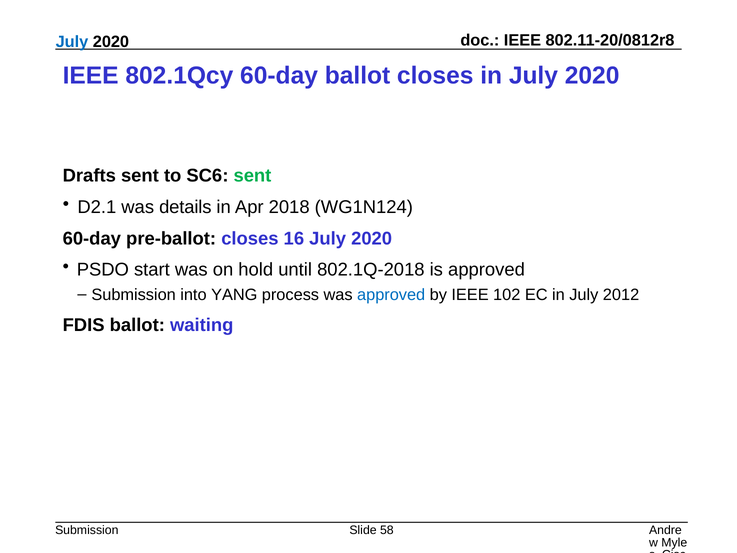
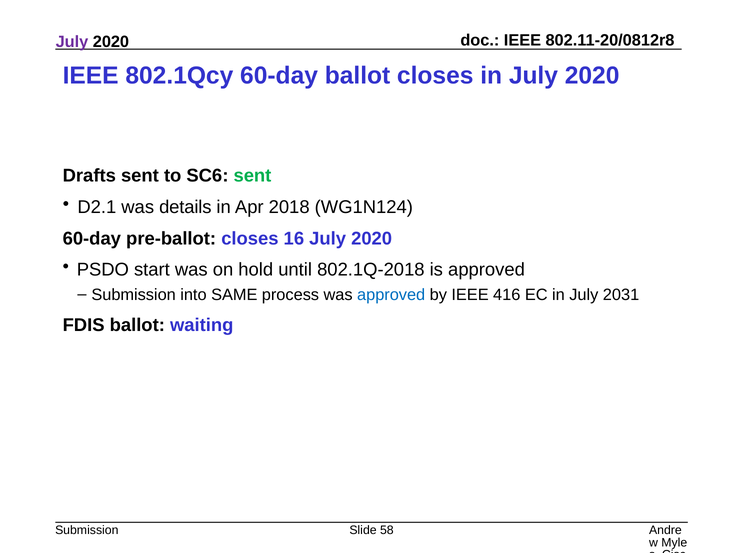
July colour: blue -> purple (72, 42)
YANG: YANG -> SAME (234, 295)
102: 102 -> 416 (507, 295)
2012: 2012 -> 2031 (621, 295)
